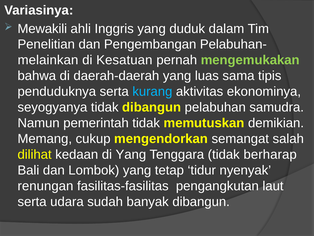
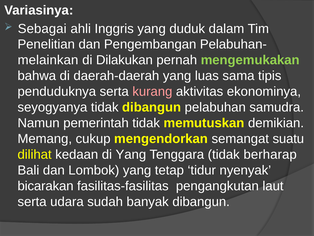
Mewakili: Mewakili -> Sebagai (42, 29)
Kesatuan: Kesatuan -> Dilakukan (124, 60)
kurang colour: light blue -> pink (152, 91)
salah: salah -> suatu (288, 139)
renungan: renungan -> bicarakan (46, 186)
